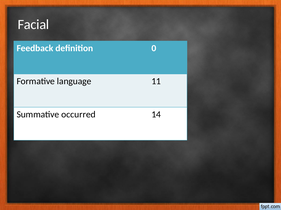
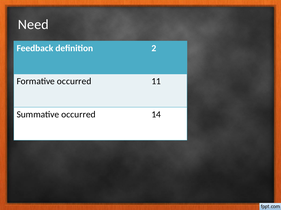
Facial: Facial -> Need (33, 25)
0: 0 -> 2 (154, 48)
Formative language: language -> occurred (74, 82)
